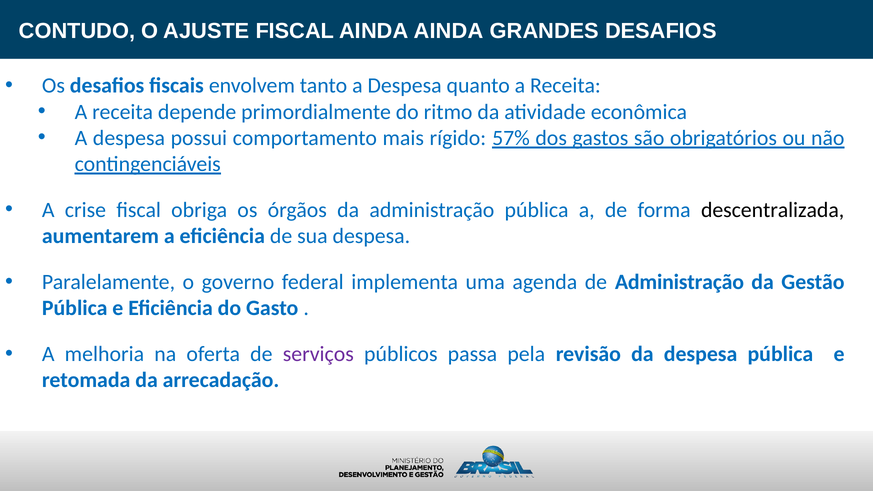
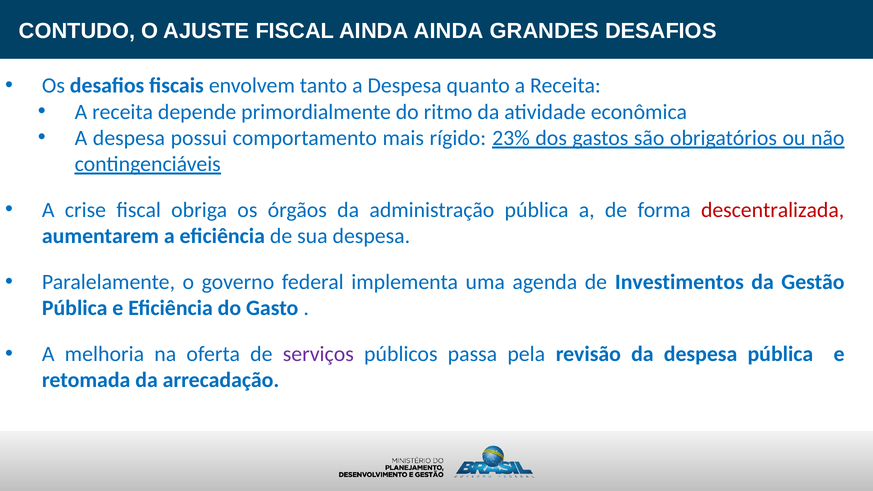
57%: 57% -> 23% (511, 138)
descentralizada colour: black -> red (773, 210)
de Administração: Administração -> Investimentos (679, 282)
